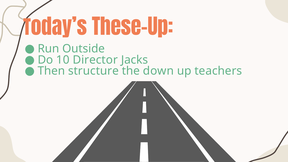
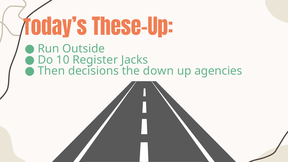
Director: Director -> Register (95, 60)
structure: structure -> decisions (93, 71)
teachers: teachers -> agencies (218, 71)
